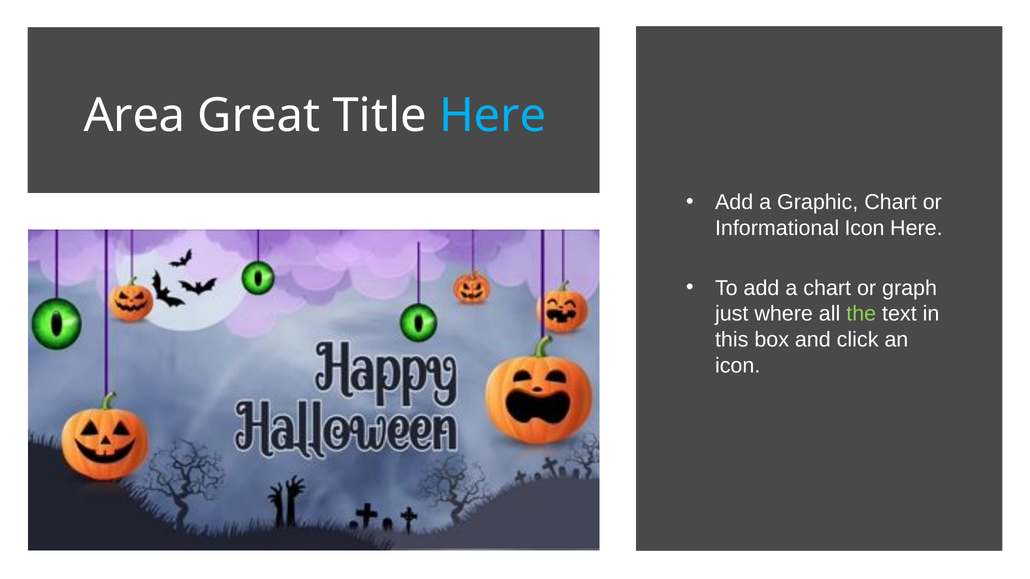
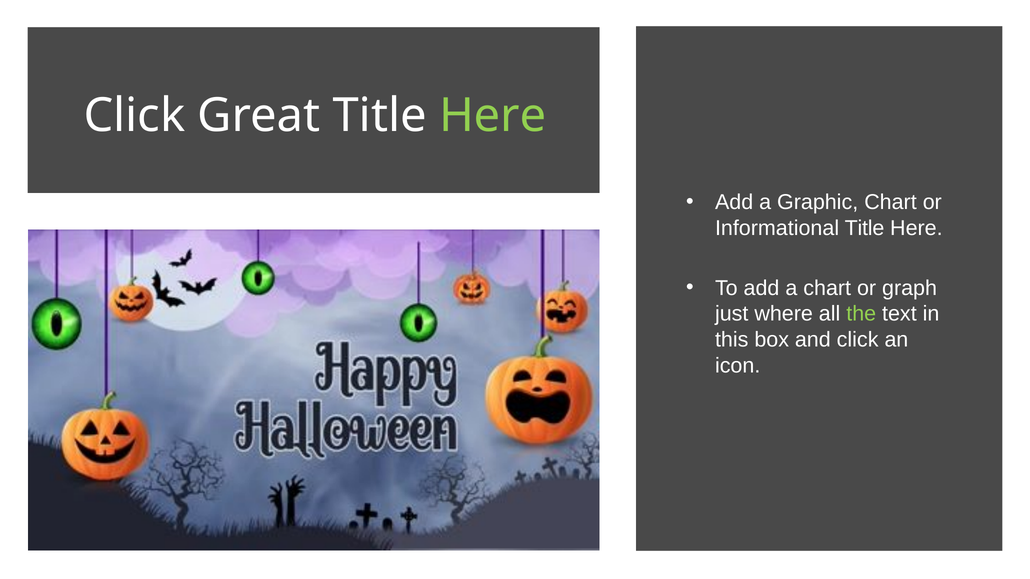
Area: Area -> Click (134, 116)
Here colour: light blue -> light green (493, 116)
Informational Icon: Icon -> Title (864, 228)
